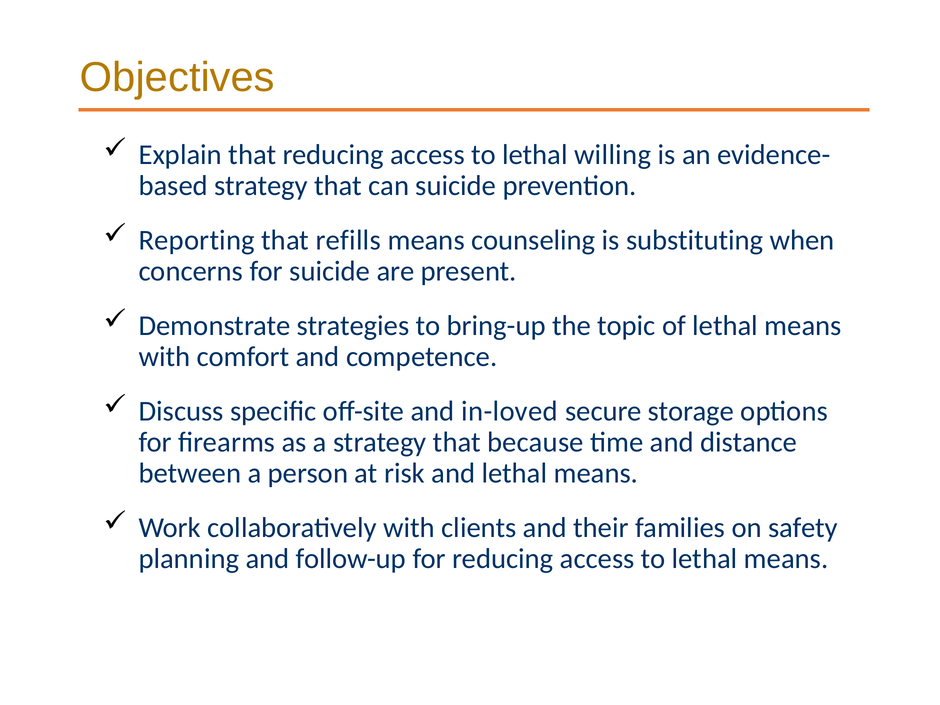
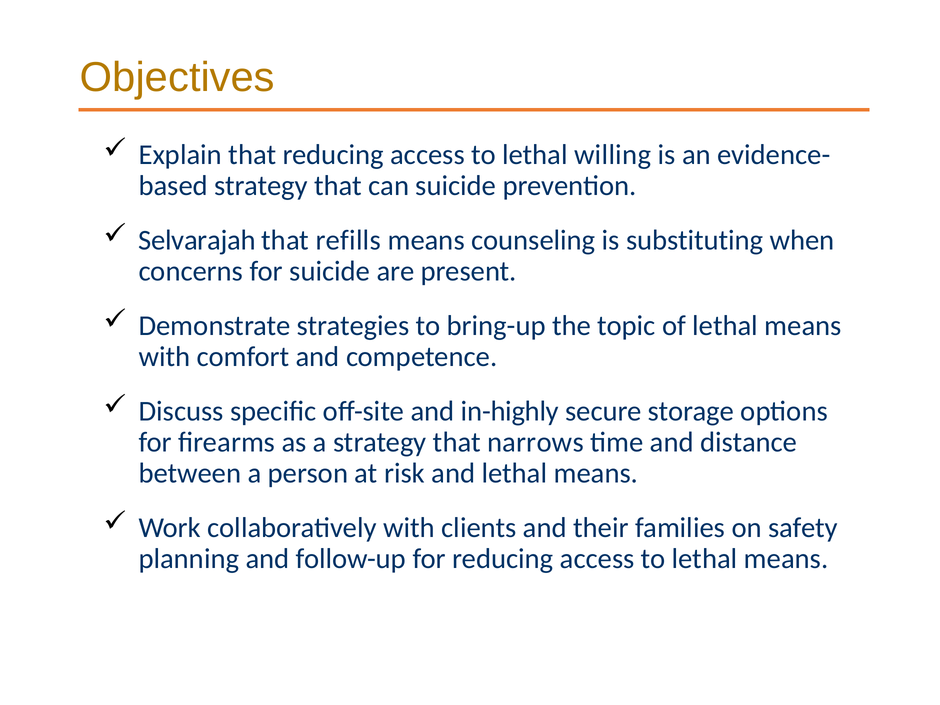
Reporting: Reporting -> Selvarajah (197, 240)
in-loved: in-loved -> in-highly (510, 411)
because: because -> narrows (535, 442)
